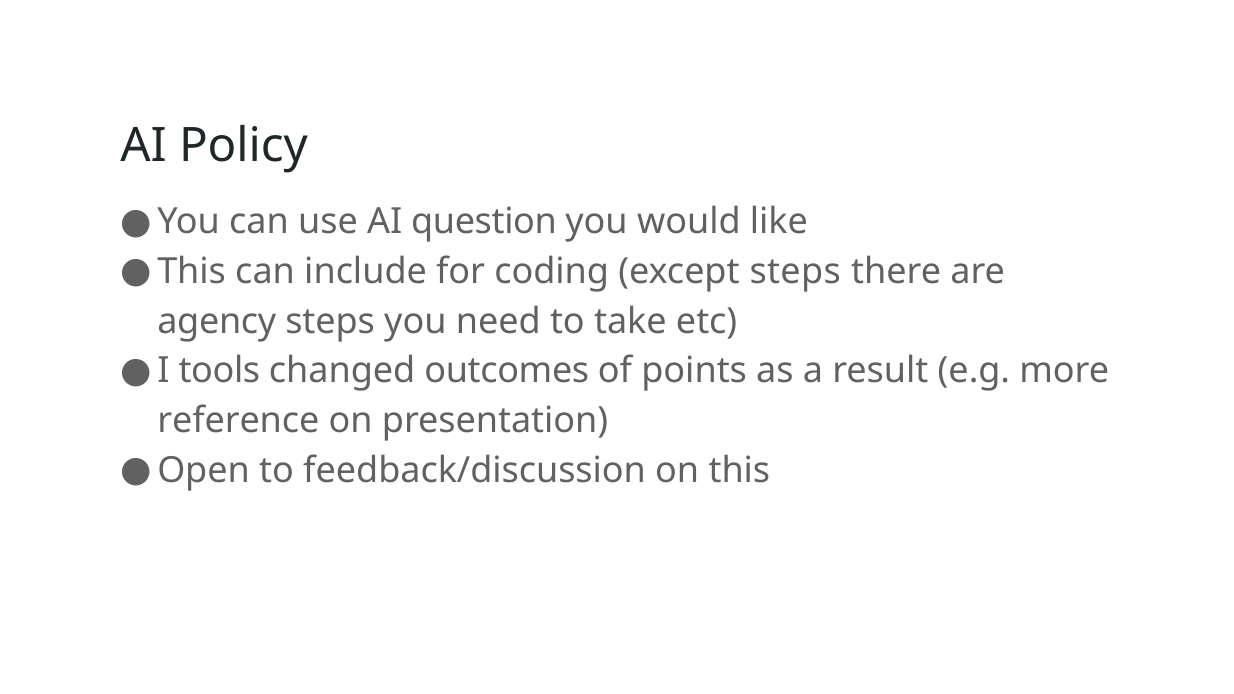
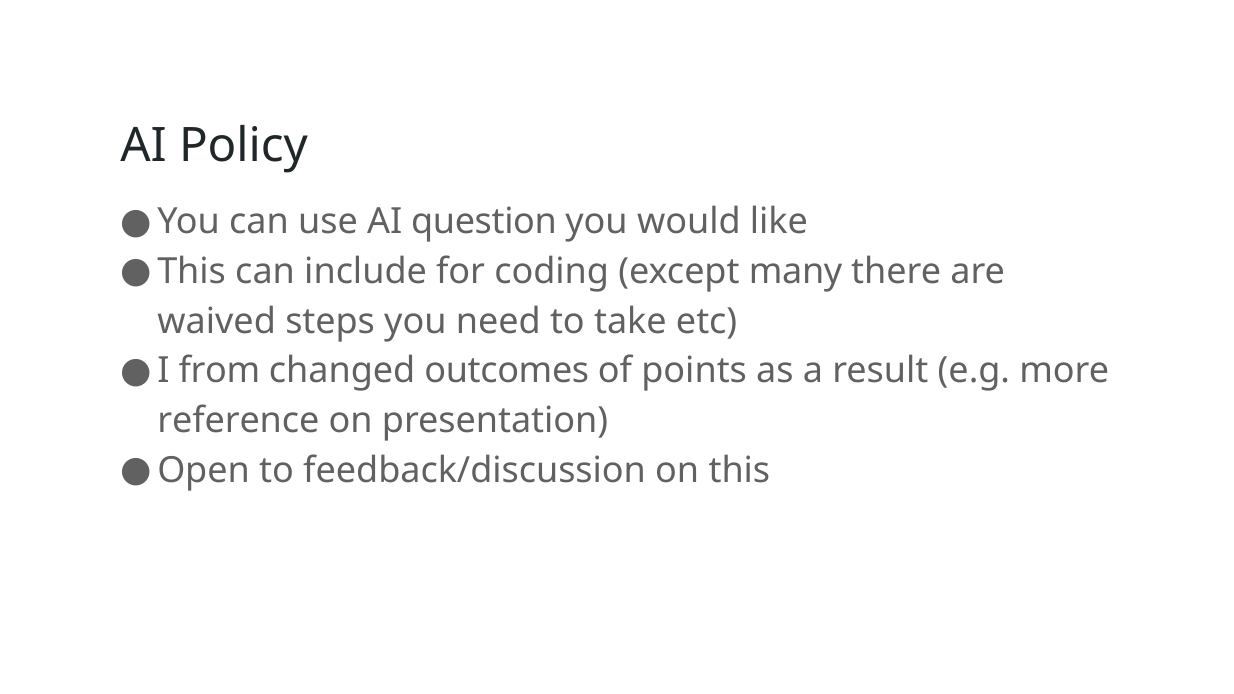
except steps: steps -> many (796, 272)
agency: agency -> waived (217, 321)
tools: tools -> from (219, 371)
